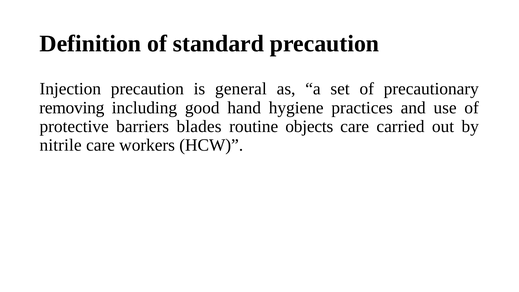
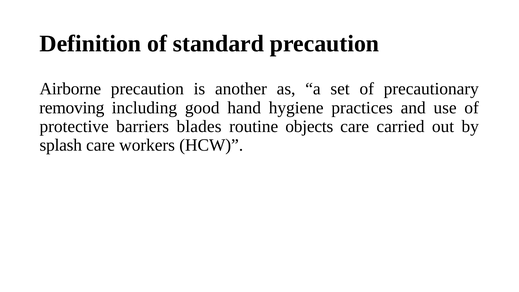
Injection: Injection -> Airborne (70, 89)
general: general -> another (241, 89)
nitrile: nitrile -> splash (61, 145)
